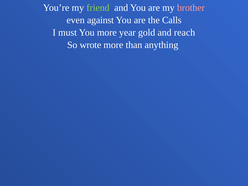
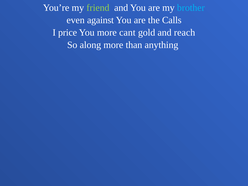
brother colour: pink -> light blue (191, 8)
must: must -> price (68, 32)
year: year -> cant (127, 32)
wrote: wrote -> along (90, 45)
